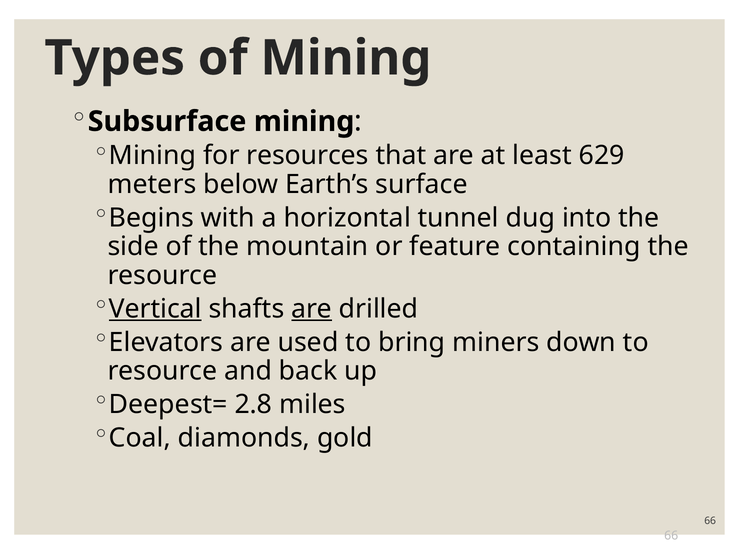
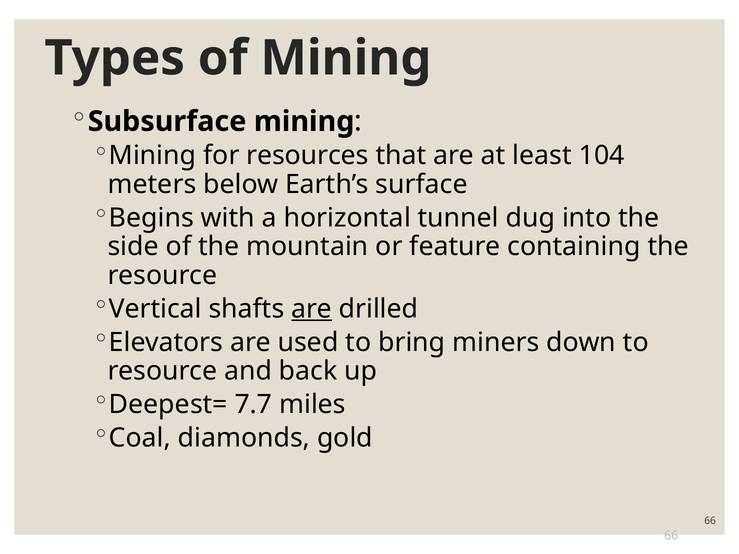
629: 629 -> 104 (602, 156)
Vertical underline: present -> none (155, 309)
2.8: 2.8 -> 7.7 (253, 405)
